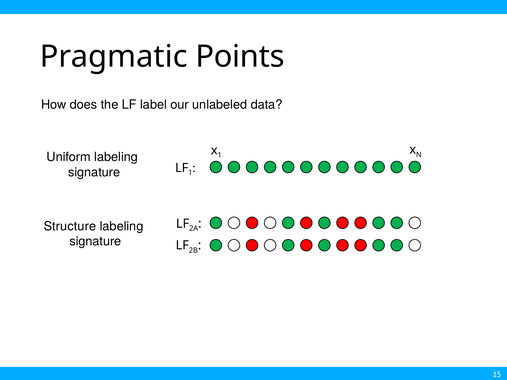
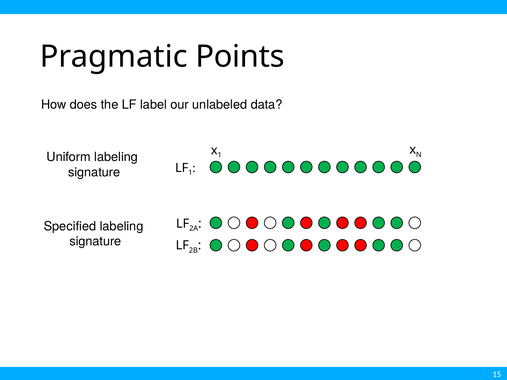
Structure: Structure -> Specified (70, 226)
